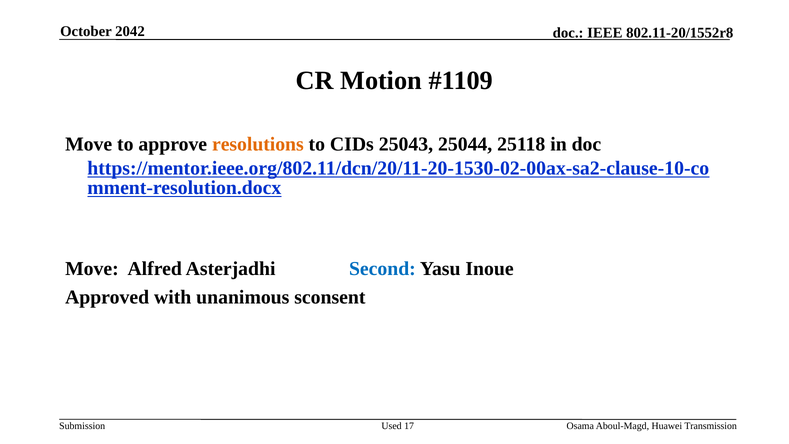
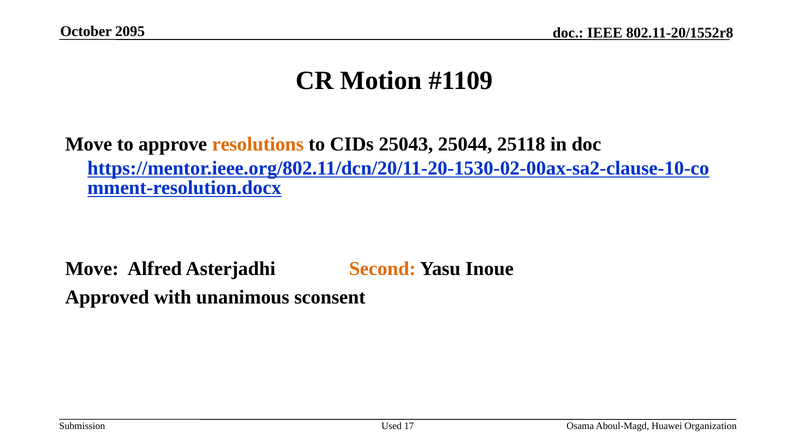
2042: 2042 -> 2095 (130, 31)
Second colour: blue -> orange (382, 269)
Transmission: Transmission -> Organization (711, 426)
